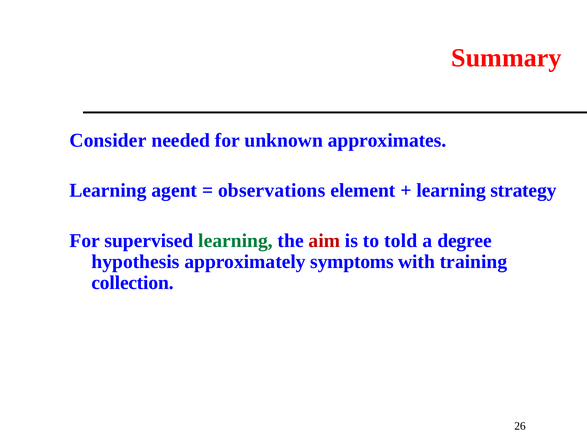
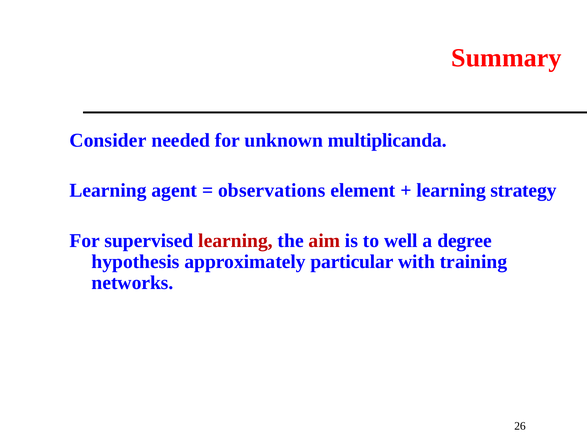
approximates: approximates -> multiplicanda (387, 141)
learning colour: green -> red (236, 241)
told: told -> well (401, 241)
symptoms: symptoms -> particular (352, 262)
collection: collection -> networks (132, 283)
